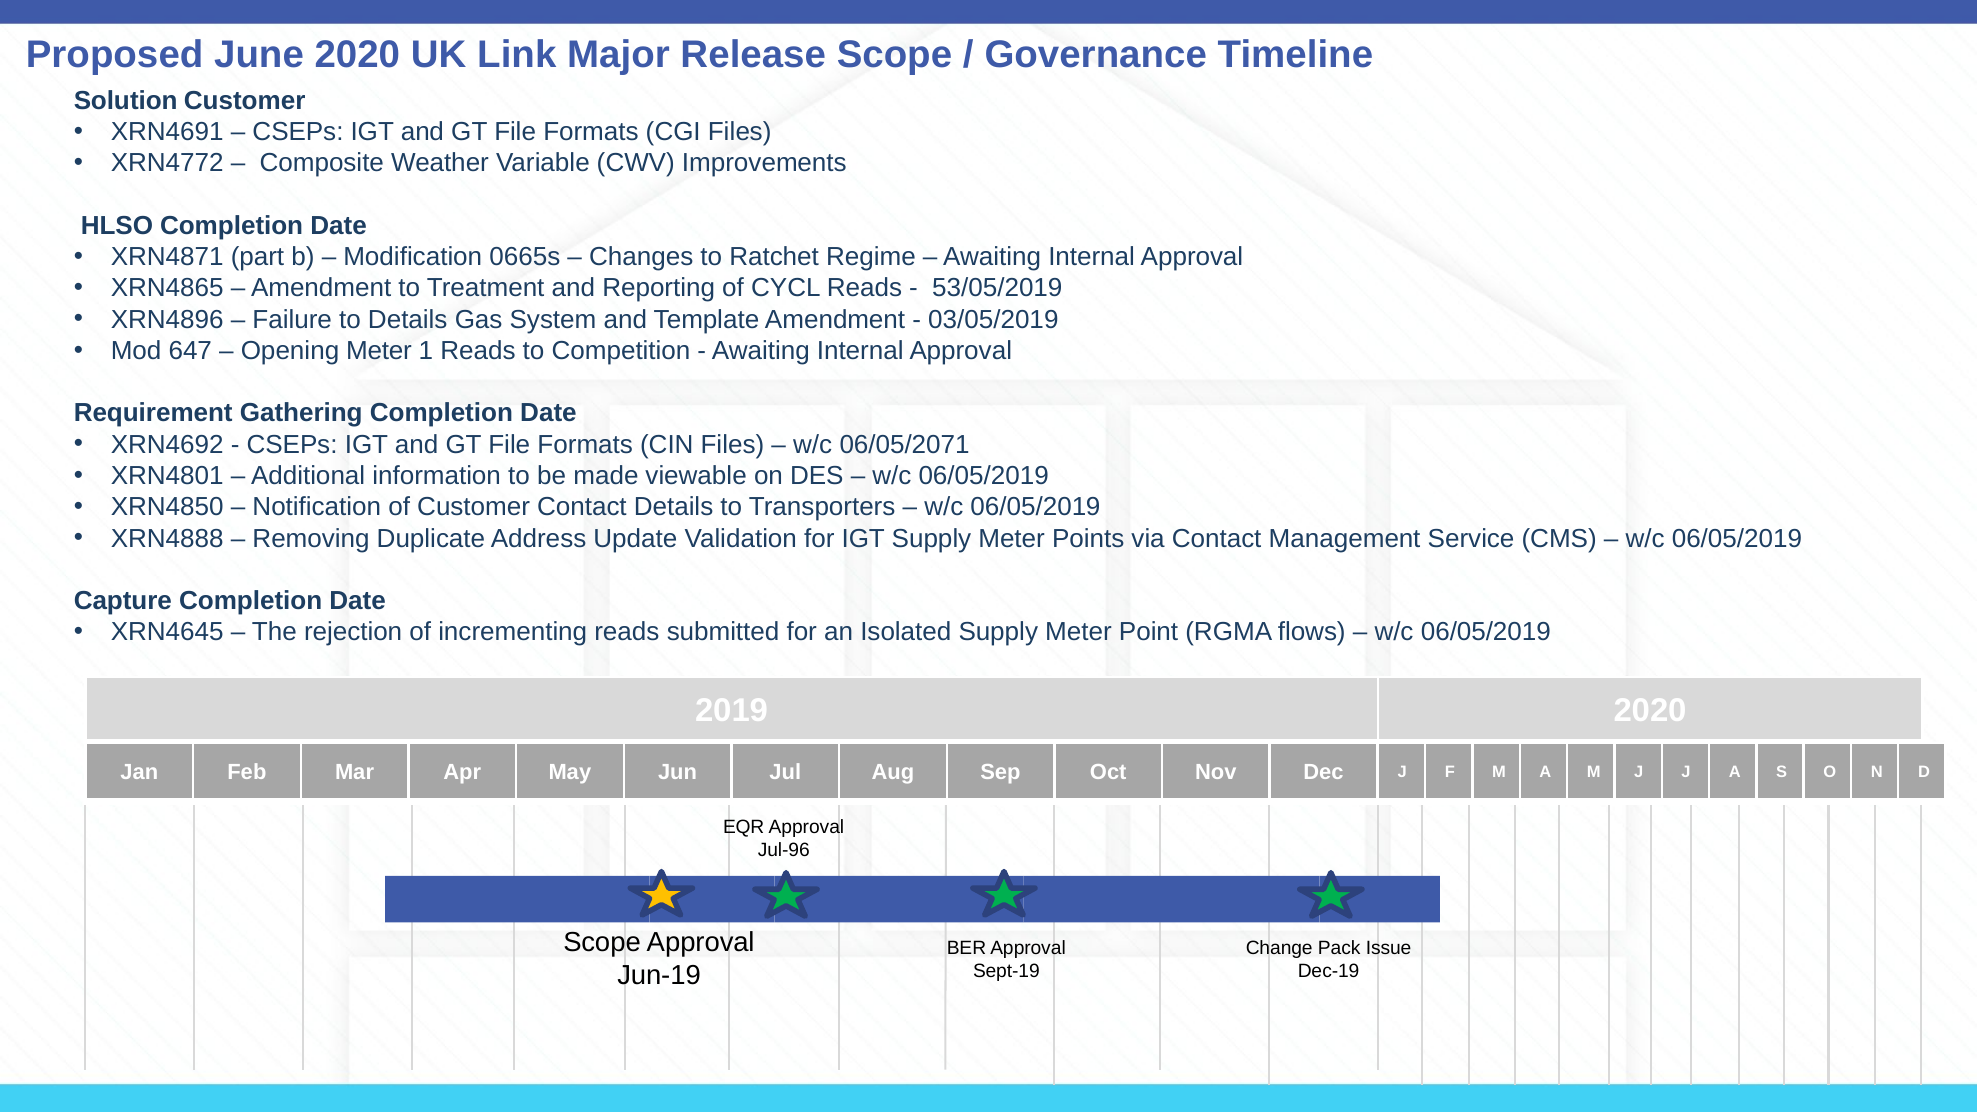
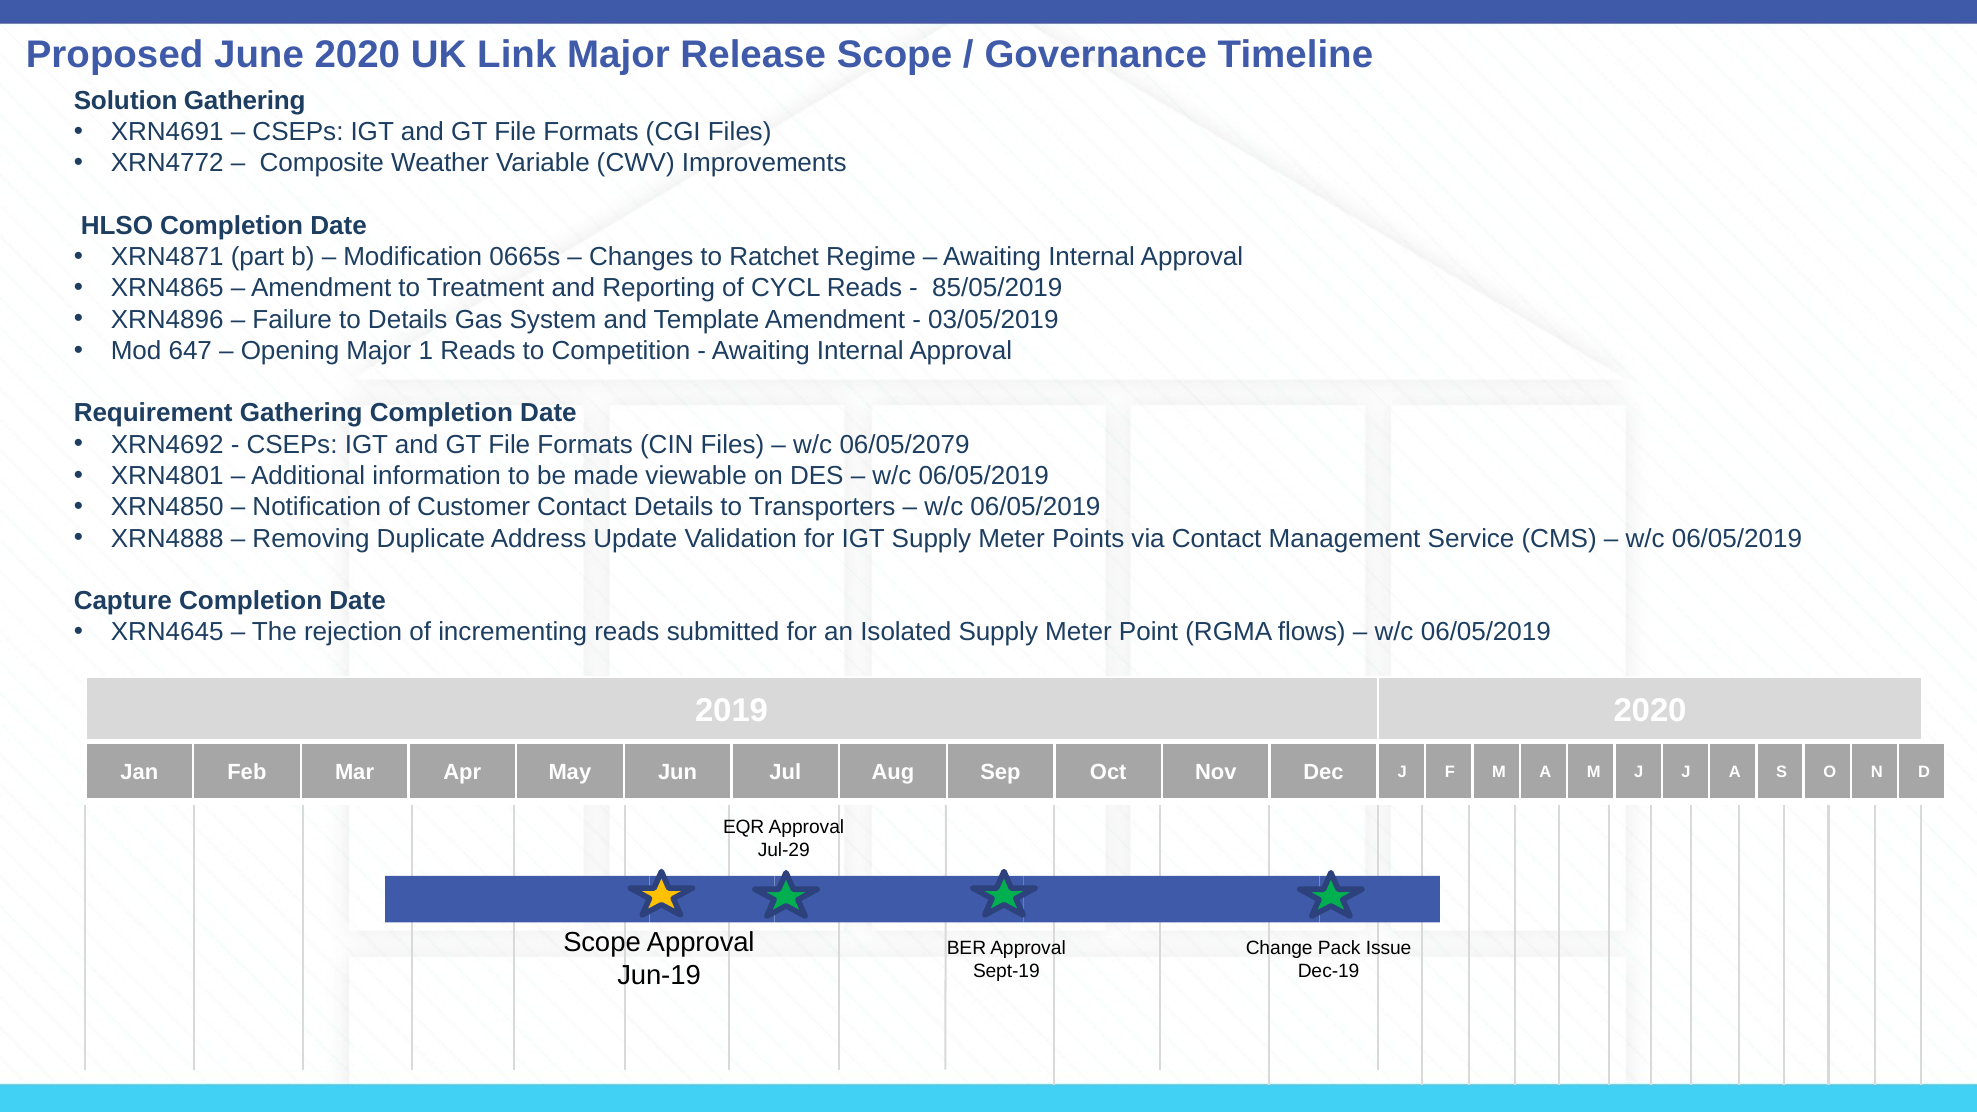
Solution Customer: Customer -> Gathering (245, 101)
53/05/2019: 53/05/2019 -> 85/05/2019 (997, 288)
Opening Meter: Meter -> Major (379, 351)
06/05/2071: 06/05/2071 -> 06/05/2079 (905, 445)
Jul-96: Jul-96 -> Jul-29 (784, 851)
